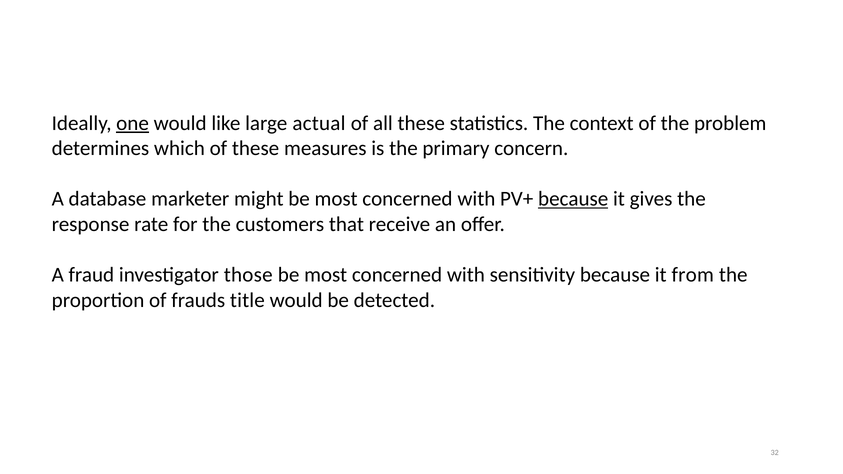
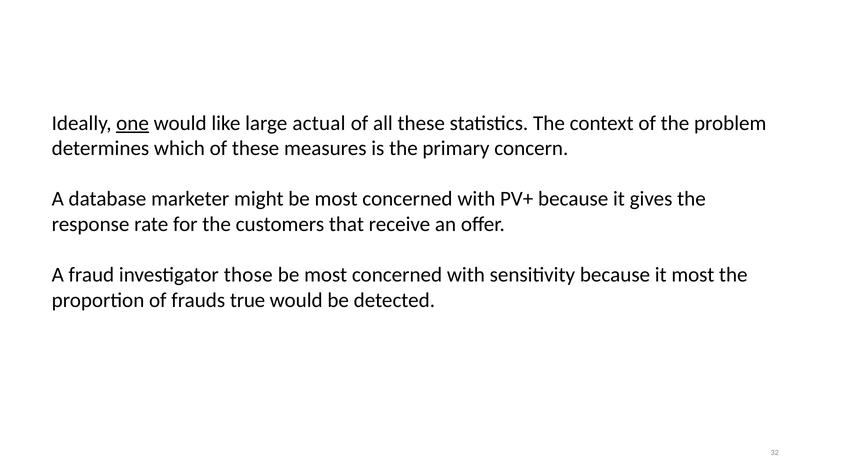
because underline: present -> none (573, 199)
it from: from -> most (693, 275)
title: title -> true (248, 300)
